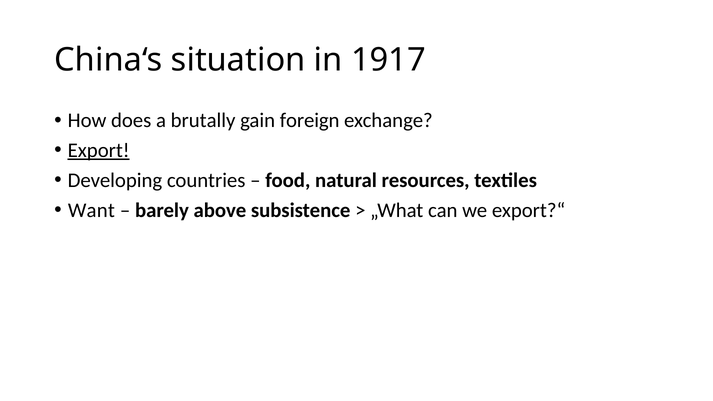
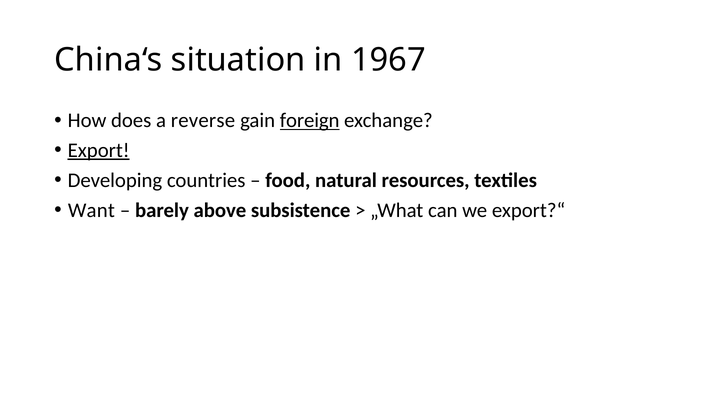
1917: 1917 -> 1967 (388, 60)
brutally: brutally -> reverse (203, 121)
foreign underline: none -> present (310, 121)
